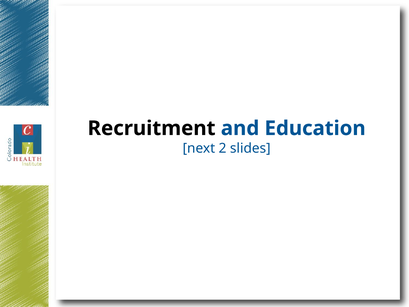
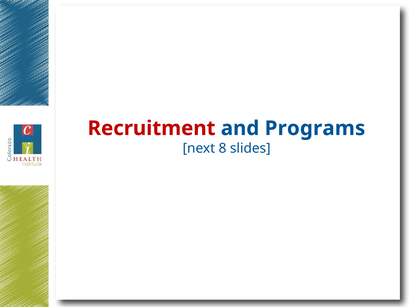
Recruitment colour: black -> red (152, 128)
Education: Education -> Programs (315, 128)
2: 2 -> 8 (223, 148)
